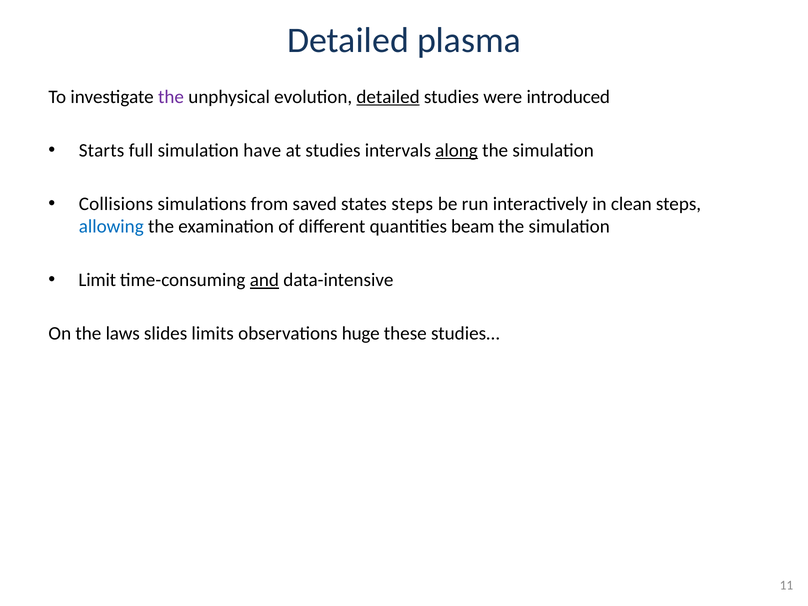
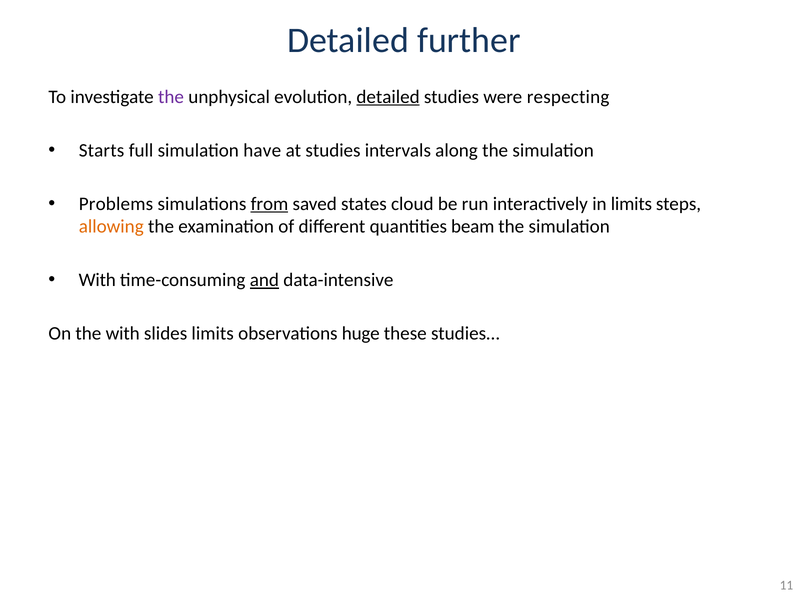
plasma: plasma -> further (469, 40)
introduced: introduced -> respecting (568, 97)
along underline: present -> none (457, 150)
Collisions: Collisions -> Problems (116, 204)
from underline: none -> present (269, 204)
states steps: steps -> cloud (412, 204)
in clean: clean -> limits (631, 204)
allowing colour: blue -> orange (111, 227)
Limit: Limit -> With (97, 280)
the laws: laws -> with (123, 334)
